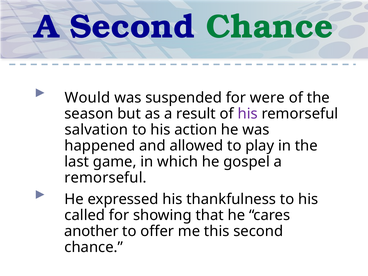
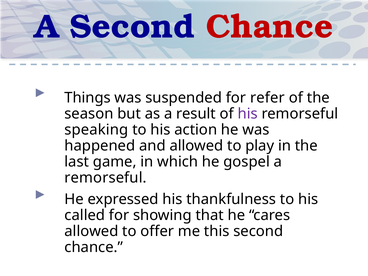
Chance colour: green -> red (270, 27)
Would: Would -> Things (88, 98)
were: were -> refer (267, 98)
salvation: salvation -> speaking (96, 130)
another: another -> allowed (91, 231)
